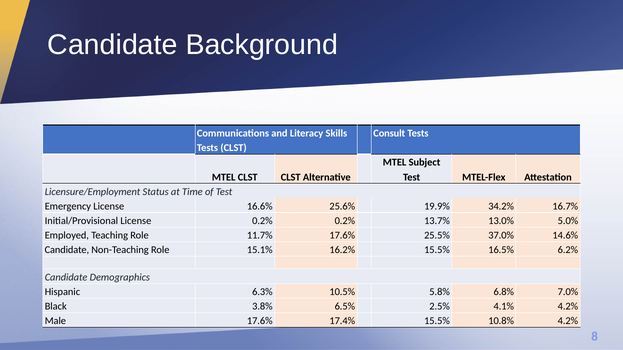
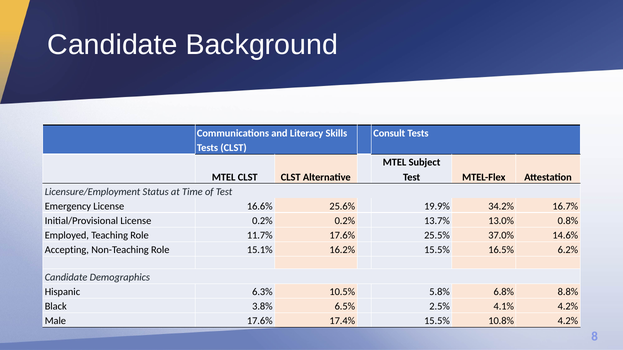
5.0%: 5.0% -> 0.8% (568, 221)
Candidate: Candidate -> Accepting (67, 250)
7.0%: 7.0% -> 8.8% (568, 292)
